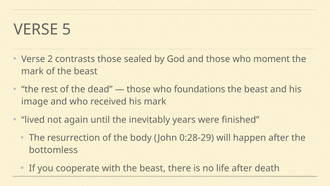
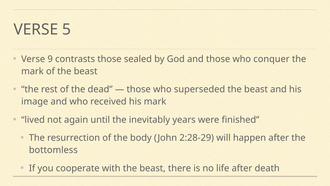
2: 2 -> 9 (50, 59)
moment: moment -> conquer (271, 59)
foundations: foundations -> superseded (200, 89)
0:28-29: 0:28-29 -> 2:28-29 (197, 138)
